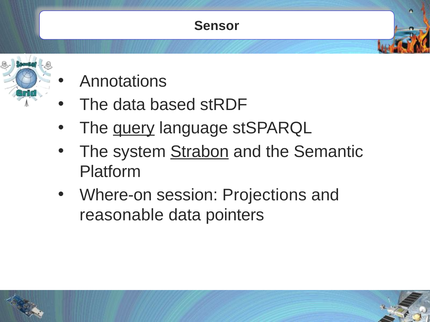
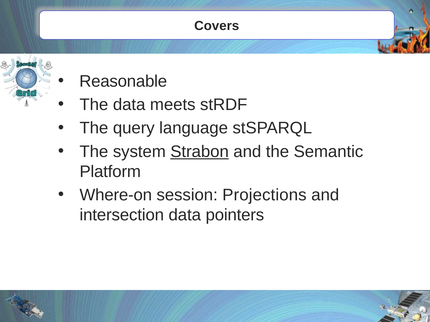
Sensor: Sensor -> Covers (217, 26)
Annotations: Annotations -> Reasonable (123, 81)
based: based -> meets (173, 105)
query underline: present -> none (134, 128)
reasonable: reasonable -> intersection (122, 215)
